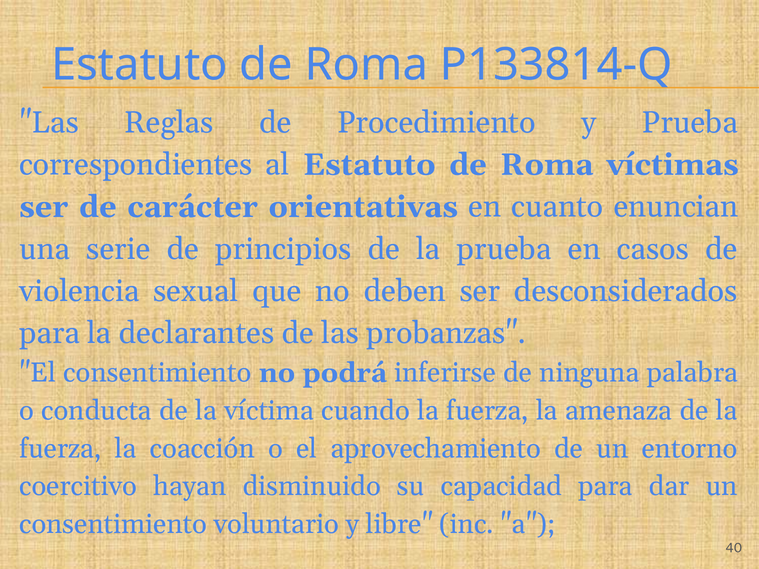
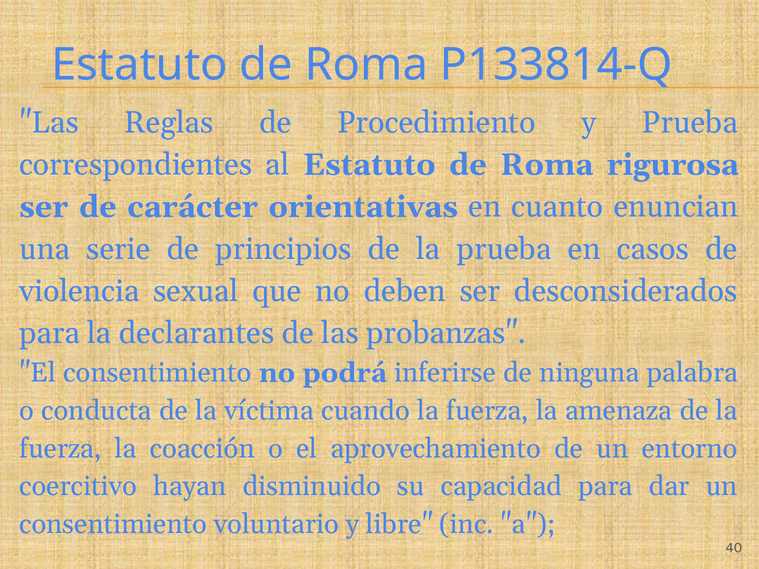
víctimas: víctimas -> rigurosa (673, 165)
